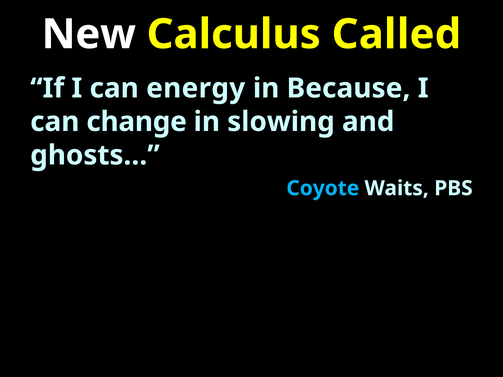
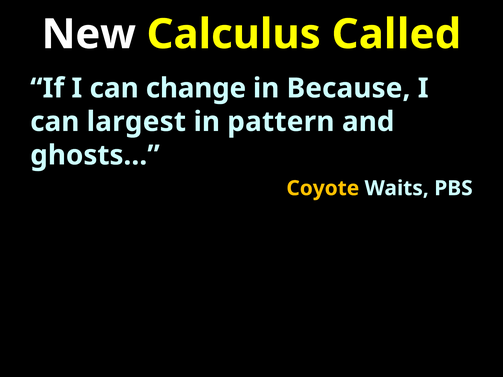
energy: energy -> change (196, 88)
change: change -> largest (136, 122)
slowing: slowing -> pattern (281, 122)
Coyote colour: light blue -> yellow (323, 188)
